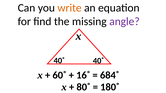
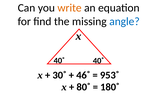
angle colour: purple -> blue (124, 22)
60˚: 60˚ -> 30˚ (59, 75)
16˚: 16˚ -> 46˚ (83, 75)
684˚: 684˚ -> 953˚ (110, 75)
